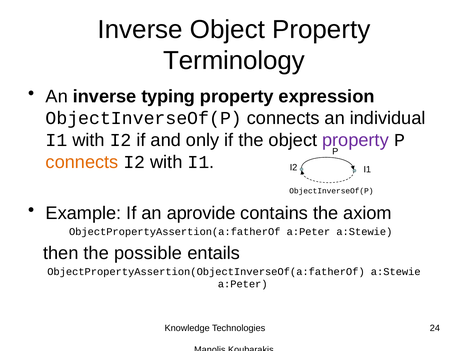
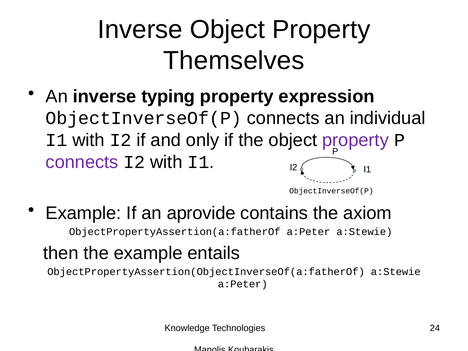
Terminology: Terminology -> Themselves (234, 61)
connects colour: orange -> purple (82, 162)
the possible: possible -> example (148, 253)
